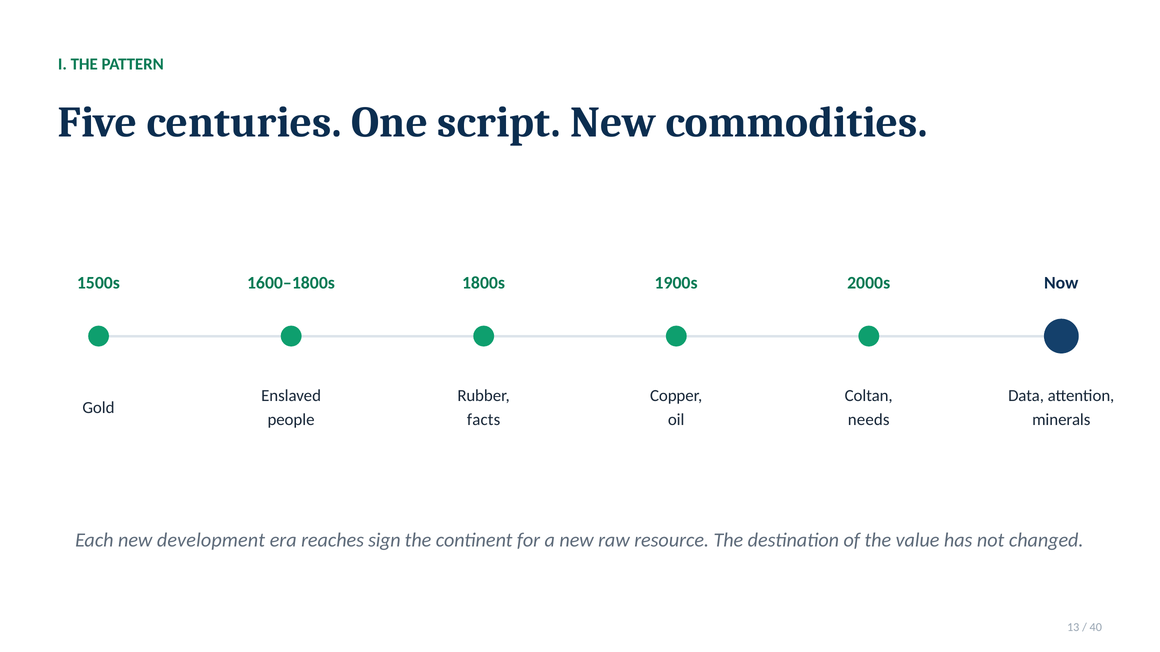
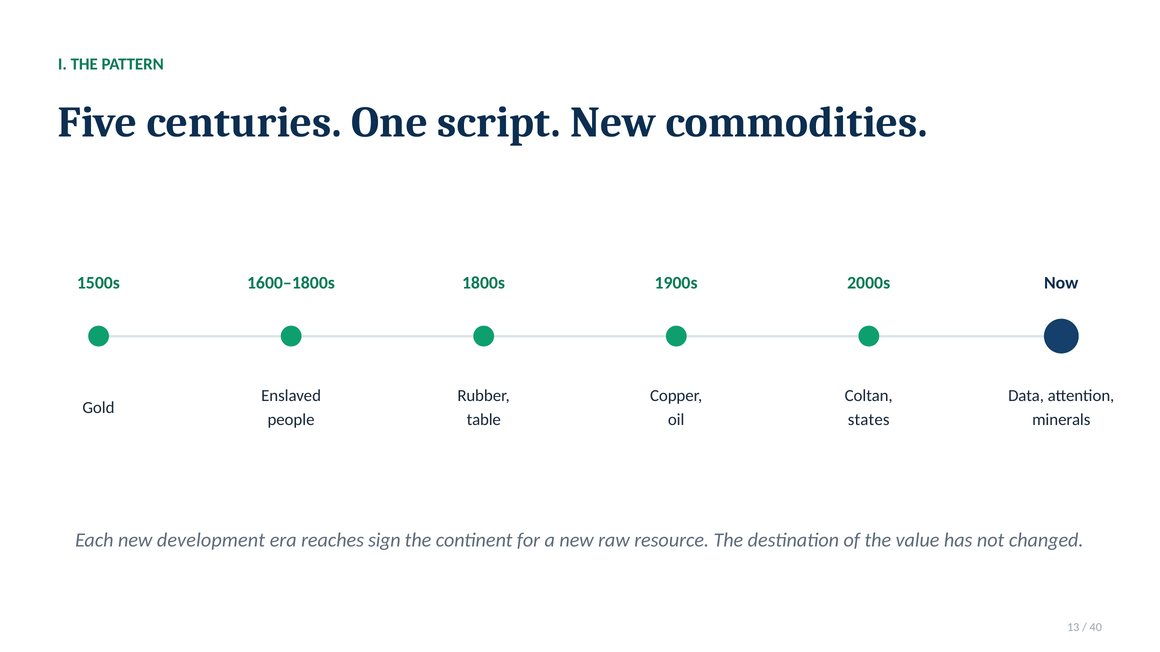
facts: facts -> table (484, 420)
needs: needs -> states (869, 420)
